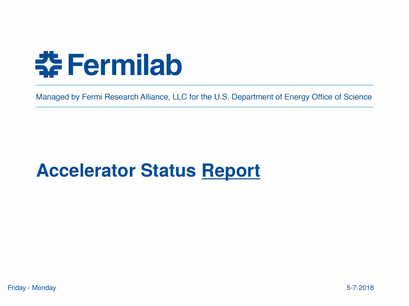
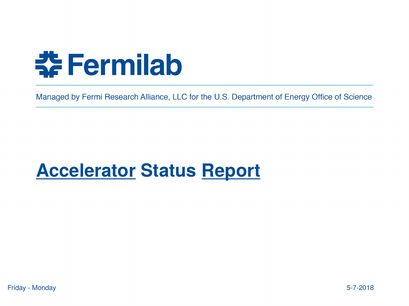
Accelerator underline: none -> present (86, 171)
